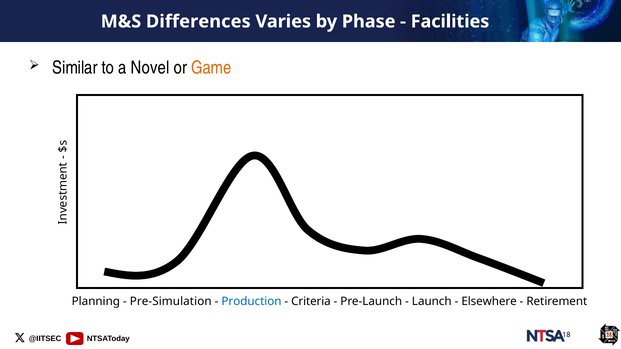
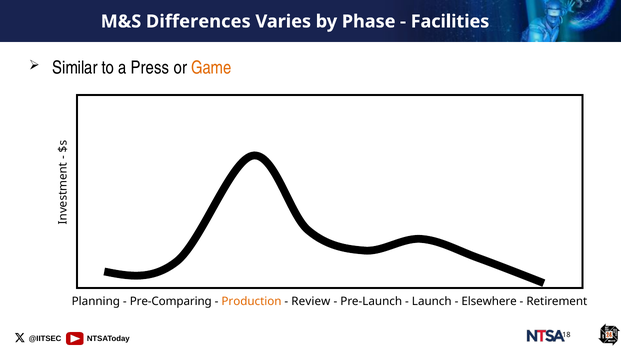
Novel: Novel -> Press (150, 68)
Pre-Simulation: Pre-Simulation -> Pre-Comparing (171, 302)
Production colour: blue -> orange (251, 302)
Criteria: Criteria -> Review (311, 302)
